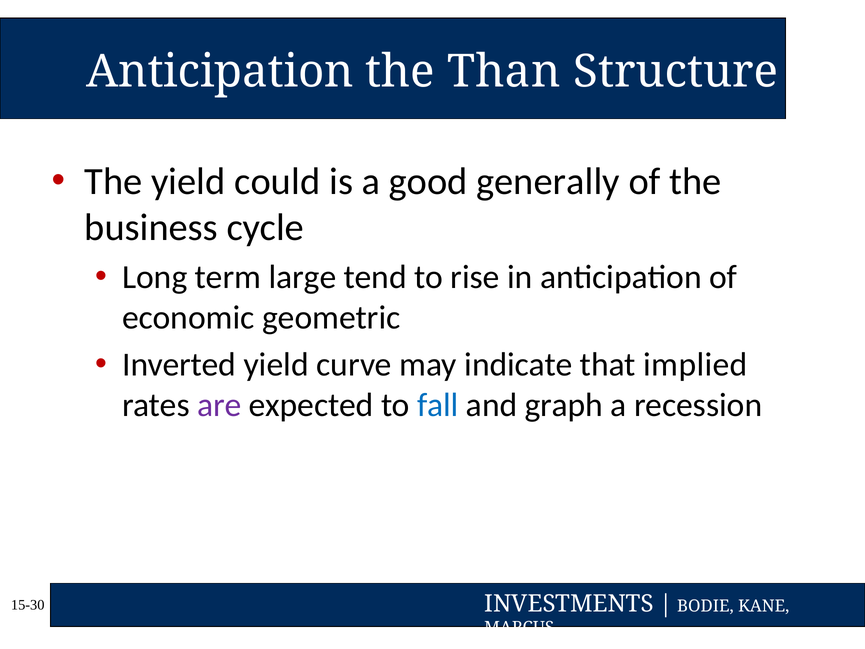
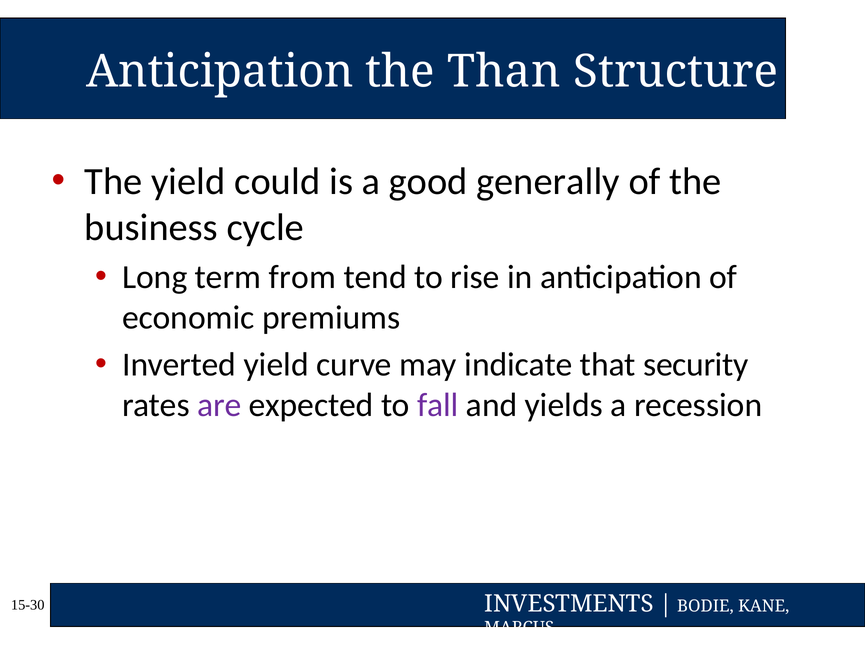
large: large -> from (302, 277)
geometric: geometric -> premiums (331, 318)
implied: implied -> security (696, 365)
fall colour: blue -> purple (438, 405)
graph: graph -> yields (564, 405)
